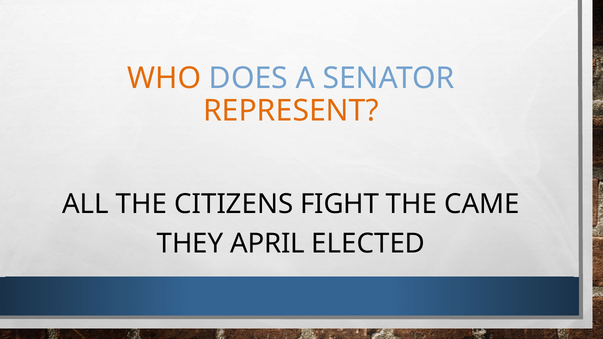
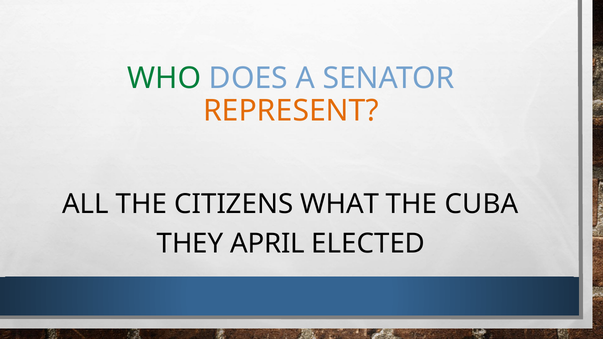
WHO colour: orange -> green (164, 78)
FIGHT: FIGHT -> WHAT (340, 204)
CAME: CAME -> CUBA (482, 204)
